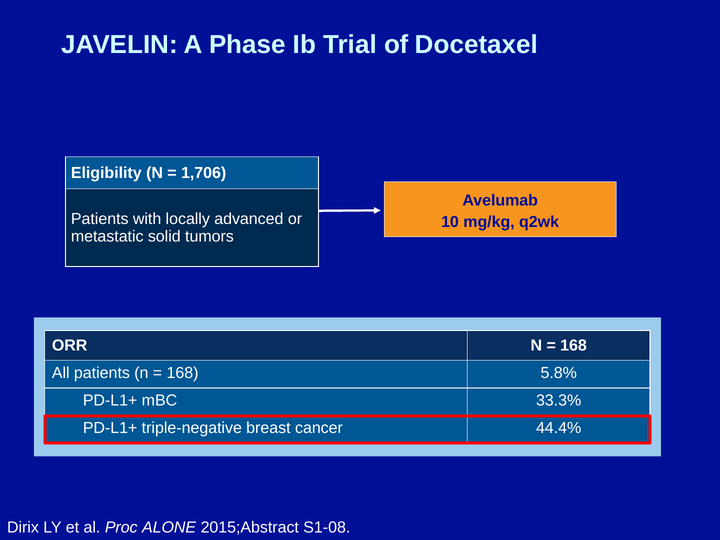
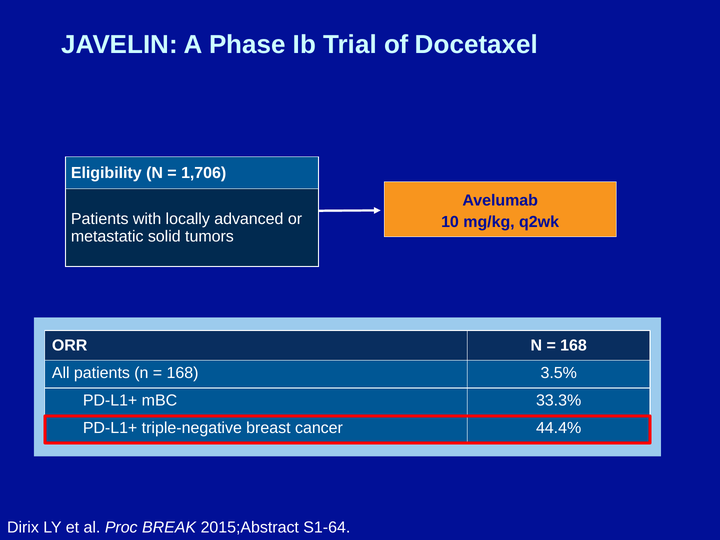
5.8%: 5.8% -> 3.5% (559, 373)
ALONE: ALONE -> BREAK (169, 528)
S1-08: S1-08 -> S1-64 (327, 528)
